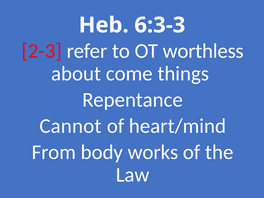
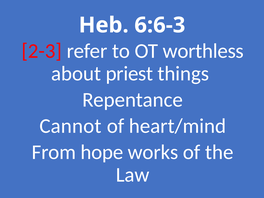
6:3-3: 6:3-3 -> 6:6-3 (160, 25)
come: come -> priest (129, 74)
body: body -> hope (102, 152)
